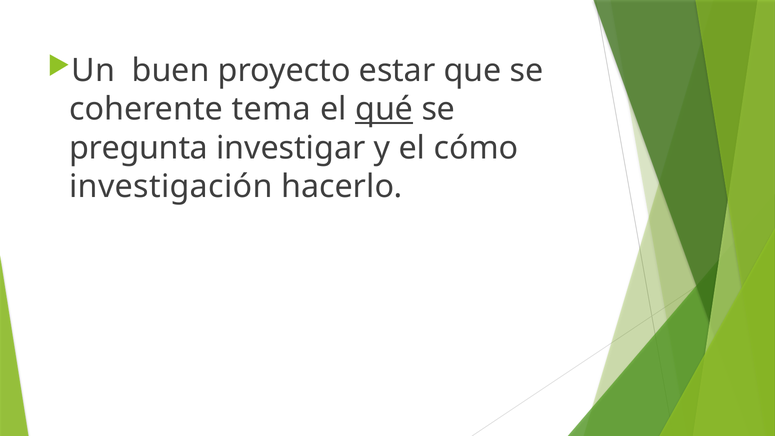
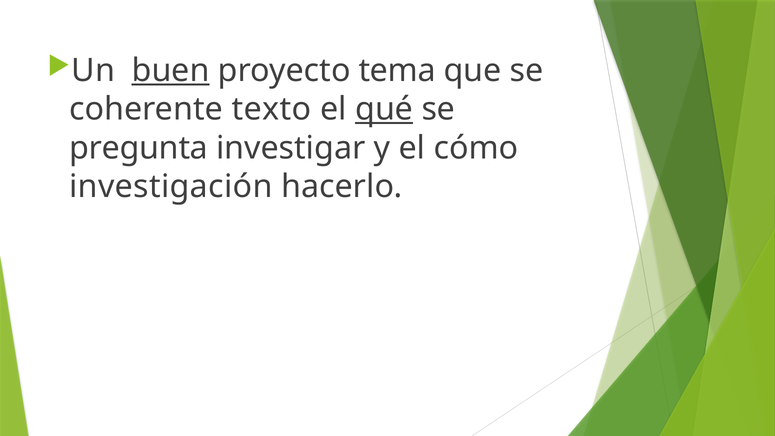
buen underline: none -> present (171, 71)
estar: estar -> tema (397, 71)
tema: tema -> texto (271, 109)
